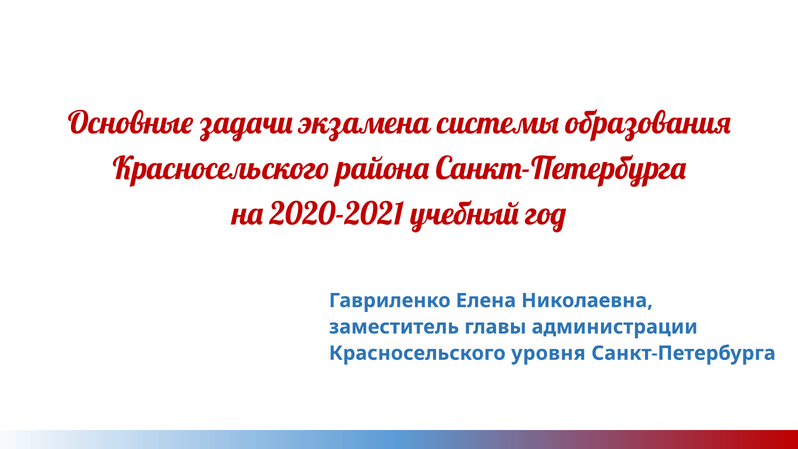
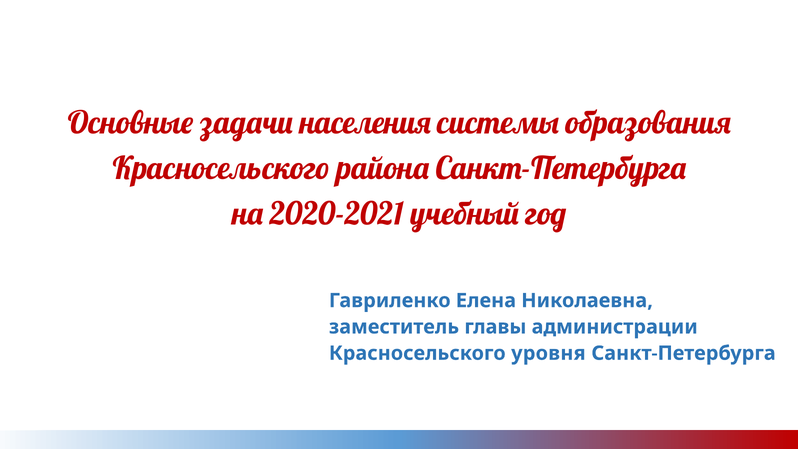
экзамена: экзамена -> населения (365, 123)
